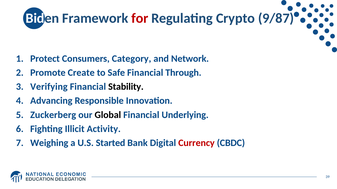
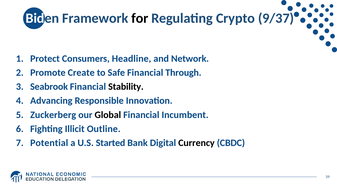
for colour: red -> black (140, 18)
9/87: 9/87 -> 9/37 (276, 18)
Category: Category -> Headline (132, 59)
Verifying: Verifying -> Seabrook (49, 87)
Underlying: Underlying -> Incumbent (185, 115)
Activity: Activity -> Outline (104, 129)
Weighing: Weighing -> Potential (49, 143)
Currency colour: red -> black (196, 143)
